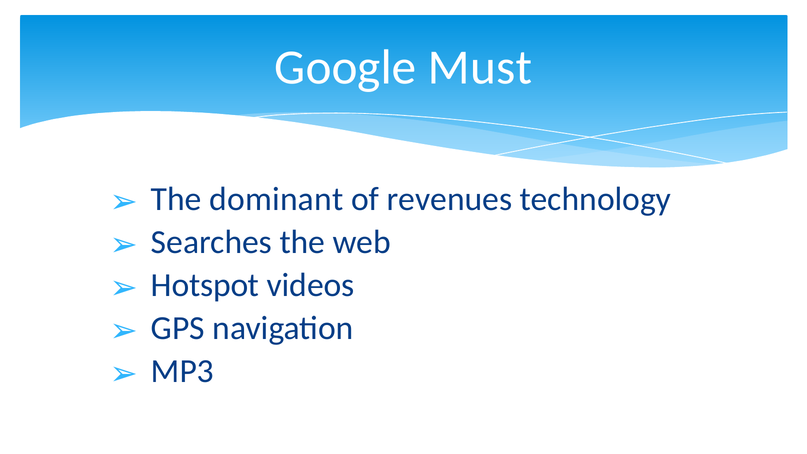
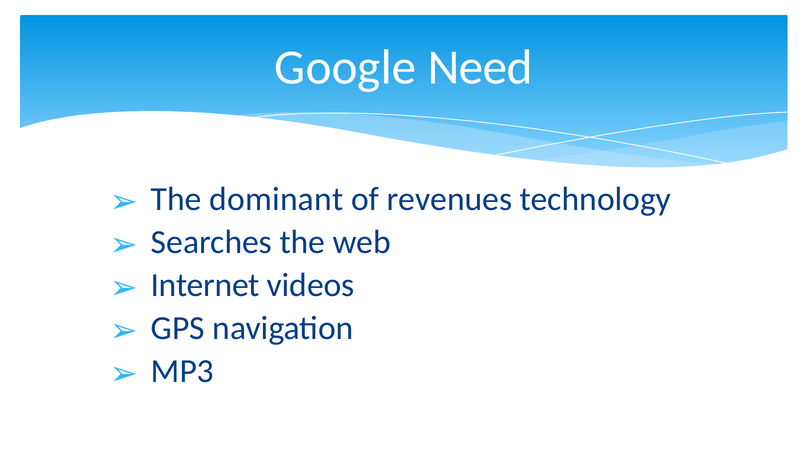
Must: Must -> Need (480, 67)
Hotspot: Hotspot -> Internet (205, 285)
